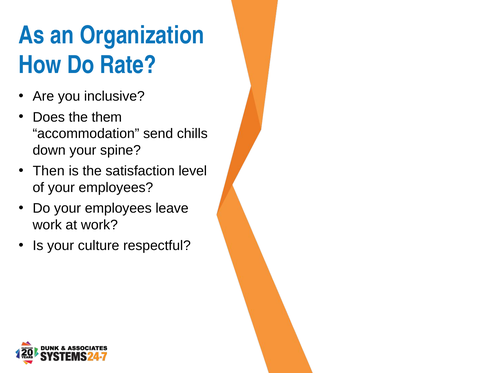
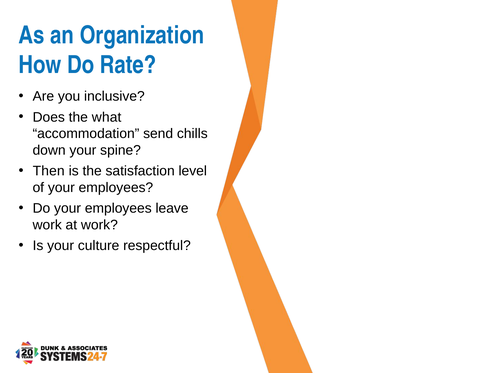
them: them -> what (107, 117)
